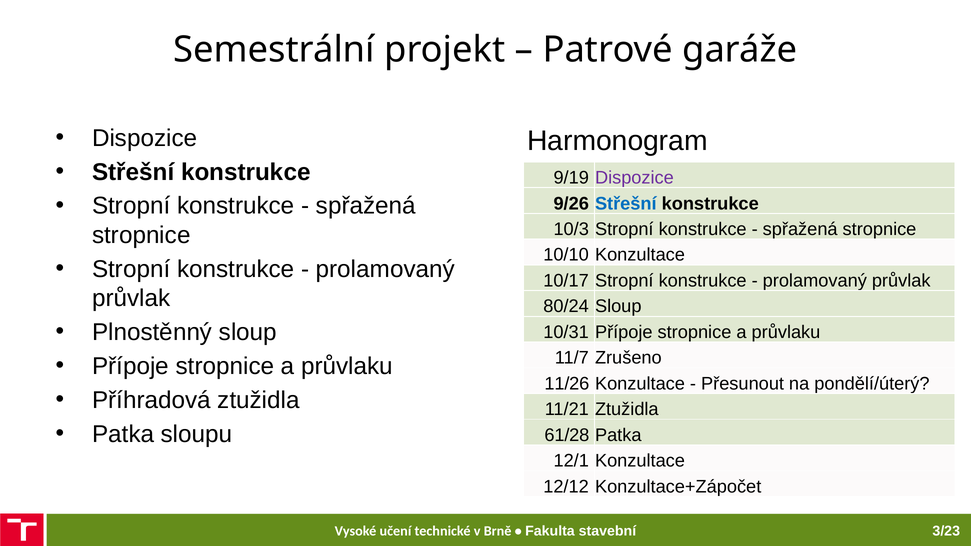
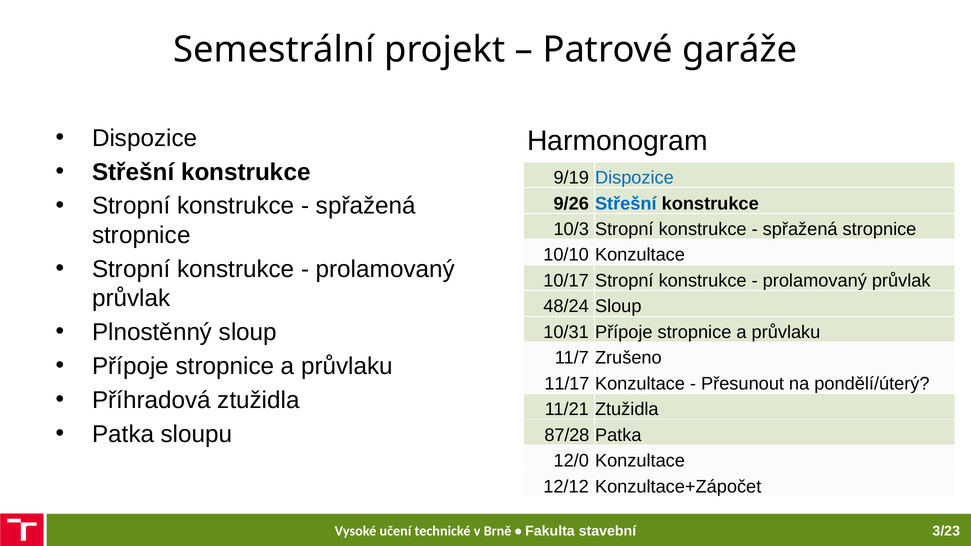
Dispozice colour: purple -> blue (634, 178)
80/24: 80/24 -> 48/24 (566, 307)
11/26: 11/26 -> 11/17 (567, 384)
61/28: 61/28 -> 87/28 (567, 435)
12/1: 12/1 -> 12/0 (571, 461)
